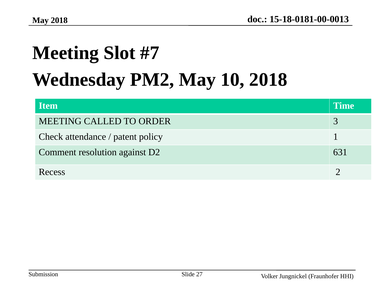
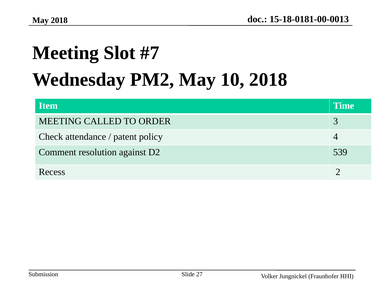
1: 1 -> 4 (336, 137)
631: 631 -> 539 (340, 152)
